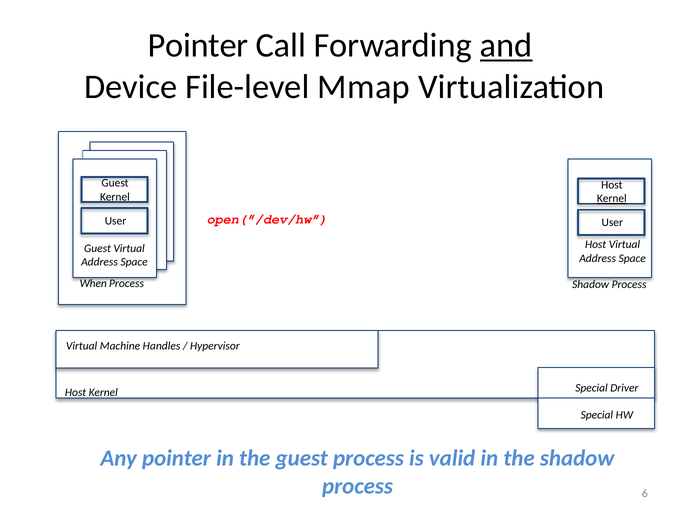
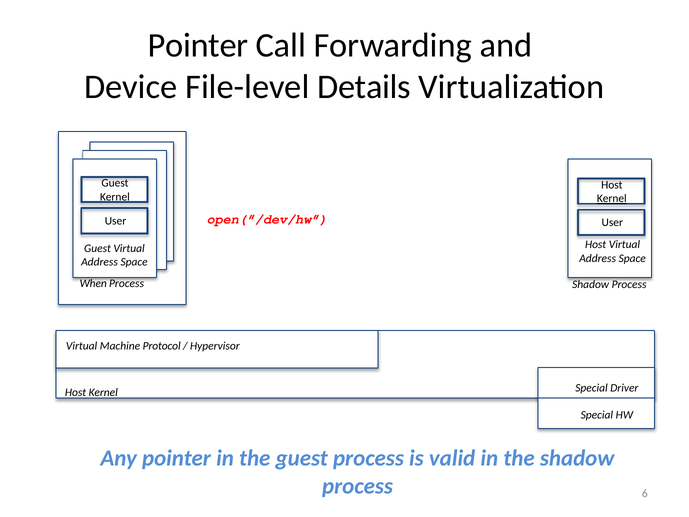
and underline: present -> none (506, 45)
Mmap: Mmap -> Details (364, 87)
Handles: Handles -> Protocol (162, 346)
